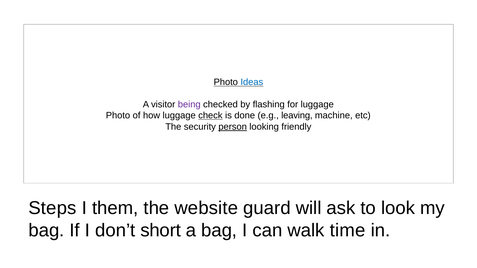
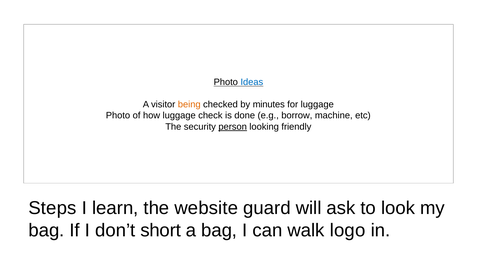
being colour: purple -> orange (189, 104)
flashing: flashing -> minutes (269, 104)
check underline: present -> none (210, 116)
leaving: leaving -> borrow (297, 116)
them: them -> learn (115, 208)
time: time -> logo (348, 231)
